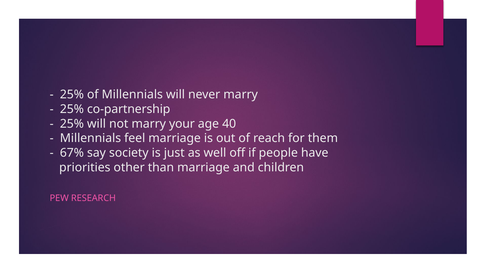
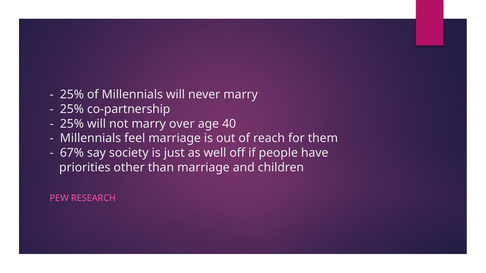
your: your -> over (182, 124)
